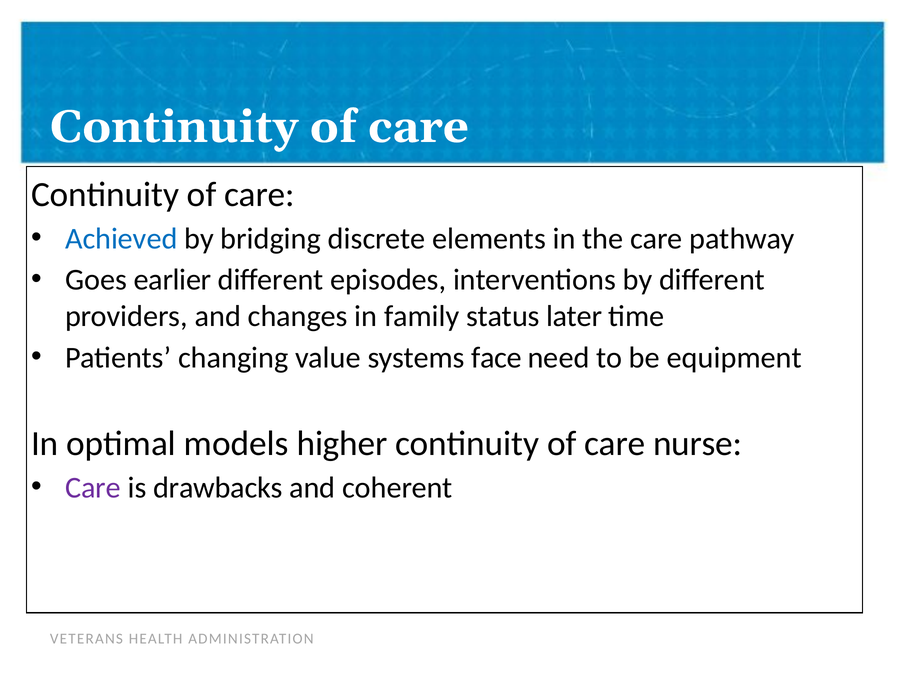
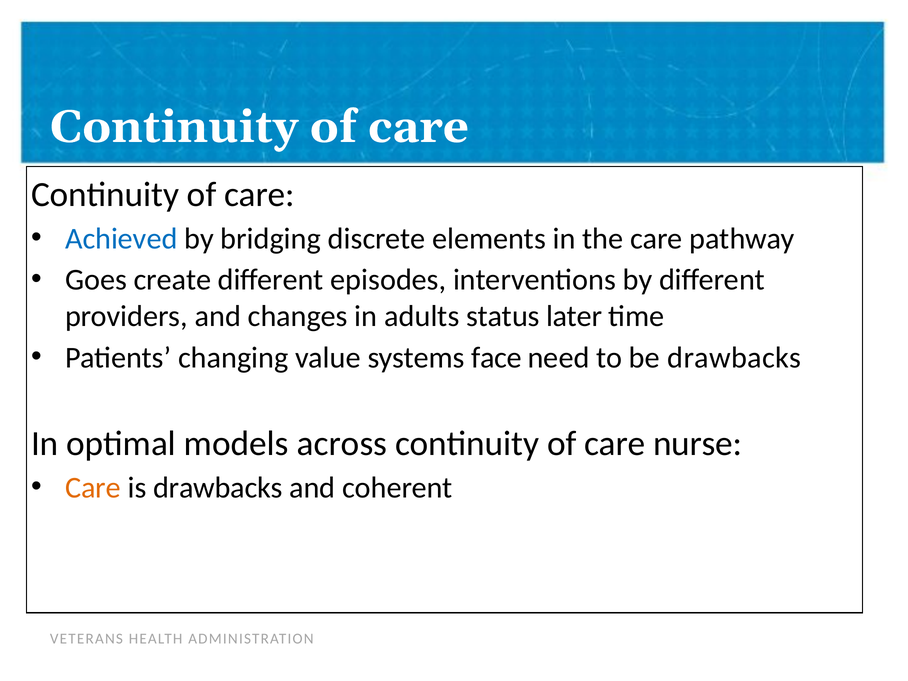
earlier: earlier -> create (172, 280)
family: family -> adults (422, 316)
be equipment: equipment -> drawbacks (734, 358)
higher: higher -> across (342, 444)
Care colour: purple -> orange (93, 488)
